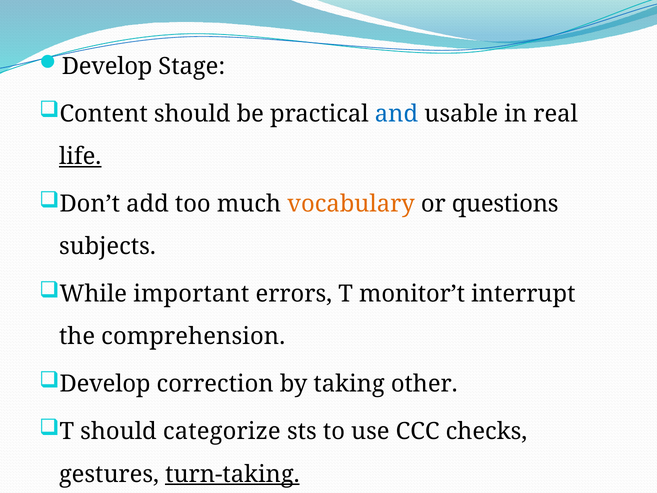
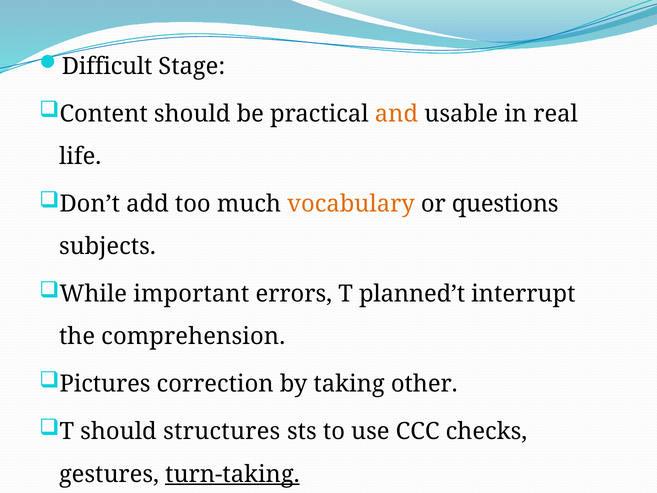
Develop: Develop -> Difficult (107, 66)
and colour: blue -> orange (396, 114)
life underline: present -> none (80, 156)
monitor’t: monitor’t -> planned’t (412, 294)
Develop: Develop -> Pictures (105, 384)
categorize: categorize -> structures (222, 431)
